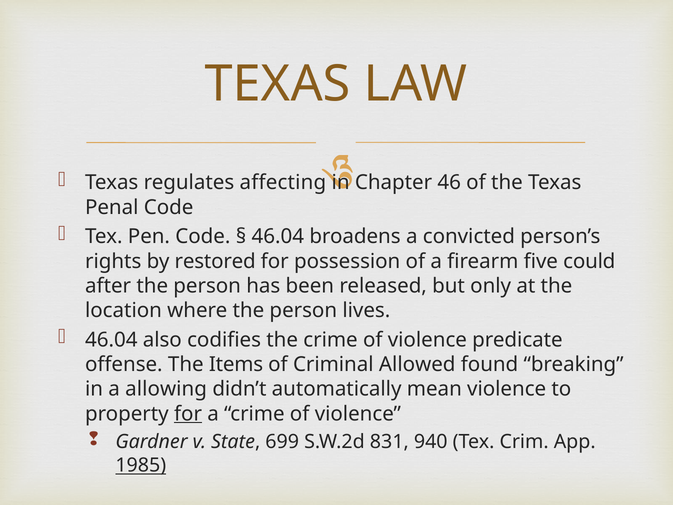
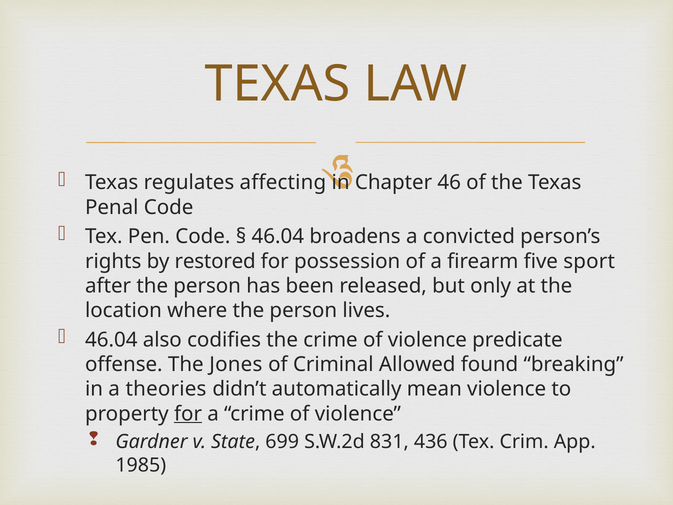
could: could -> sport (589, 261)
Items: Items -> Jones (236, 364)
allowing: allowing -> theories (166, 389)
940: 940 -> 436 (431, 442)
1985 underline: present -> none (141, 465)
